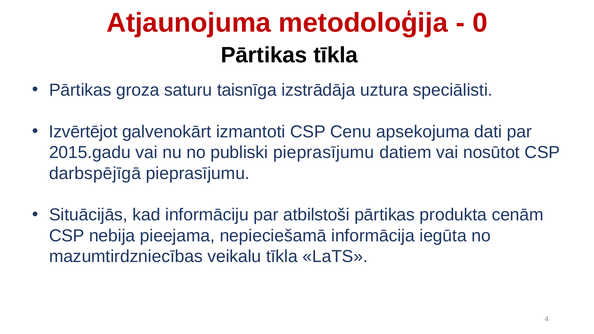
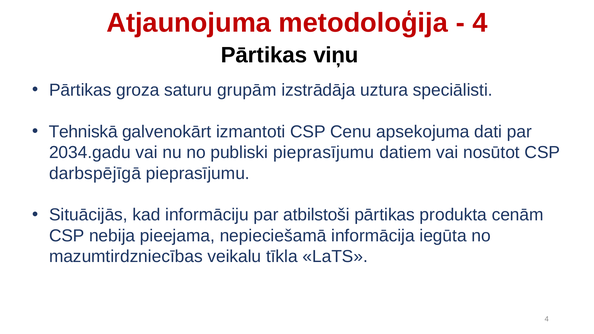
0: 0 -> 4 (480, 23)
Pārtikas tīkla: tīkla -> viņu (336, 55)
taisnīga: taisnīga -> grupām (247, 90)
Izvērtējot: Izvērtējot -> Tehniskā (83, 132)
2015.gadu: 2015.gadu -> 2034.gadu (90, 153)
